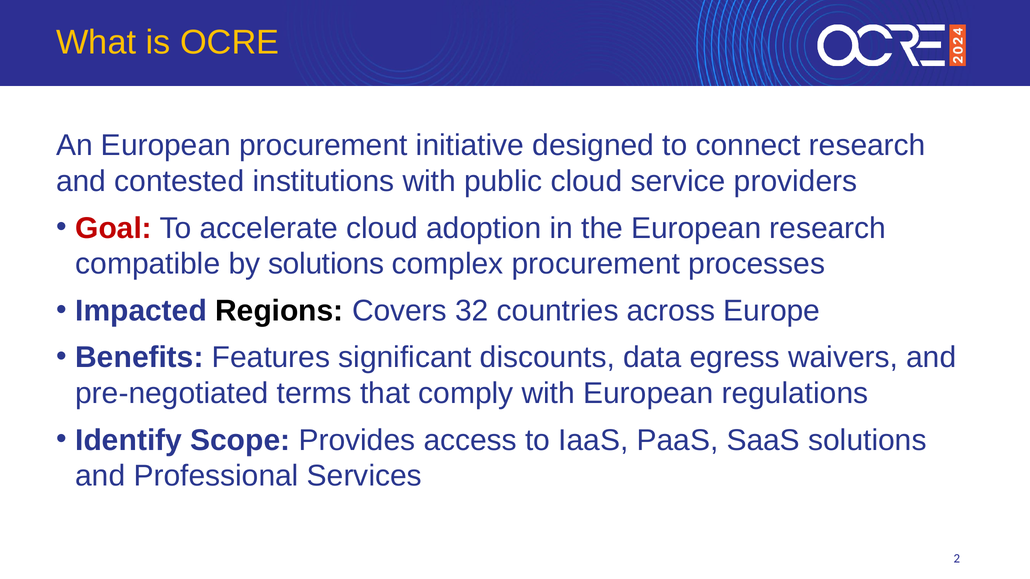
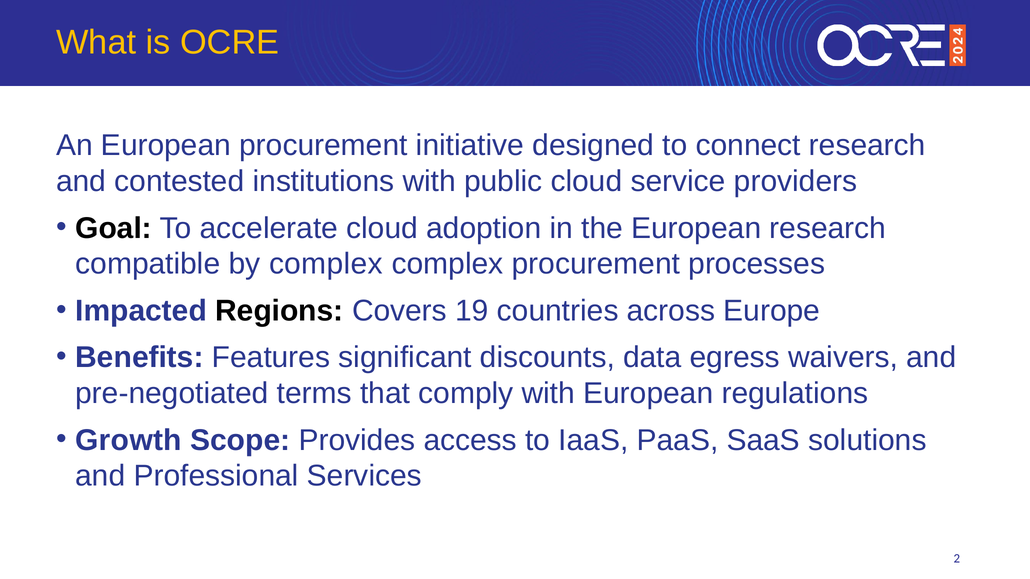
Goal colour: red -> black (114, 228)
by solutions: solutions -> complex (326, 264)
32: 32 -> 19 (472, 311)
Identify: Identify -> Growth (129, 440)
